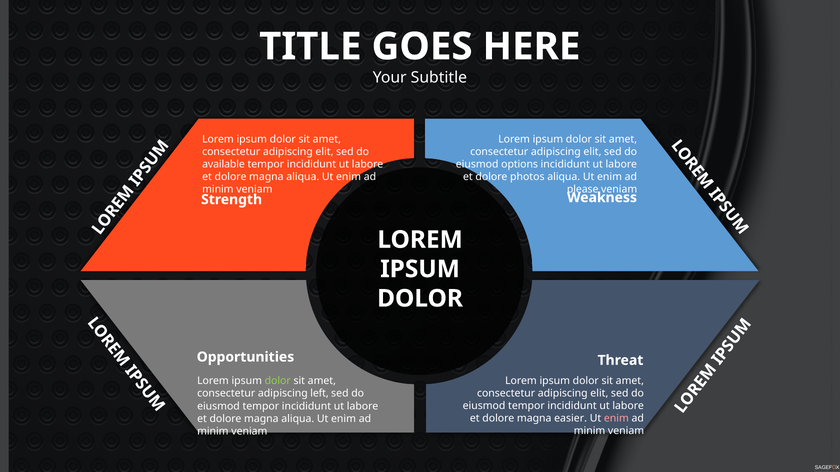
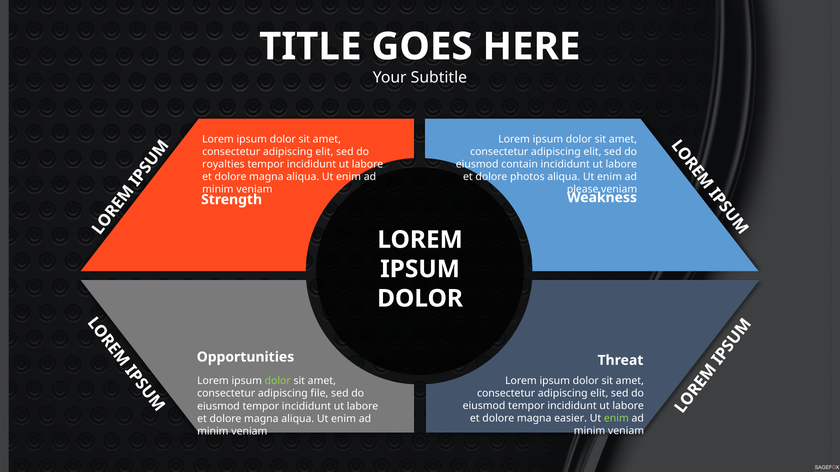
available: available -> royalties (223, 165)
options: options -> contain (520, 165)
left: left -> file (319, 394)
enim colour: pink -> light green (616, 419)
